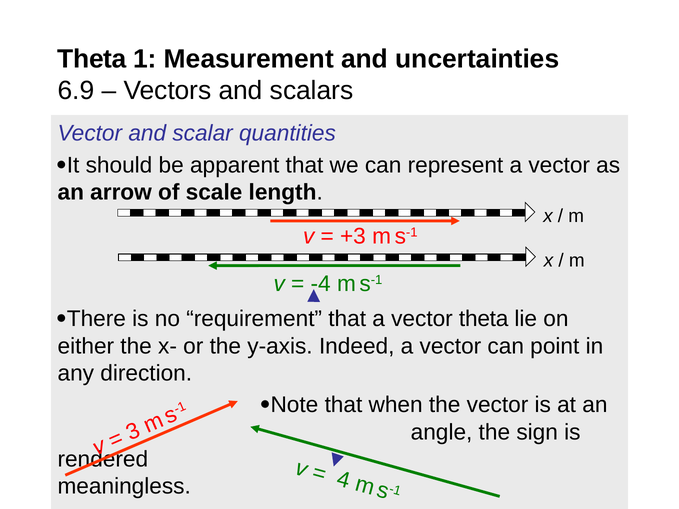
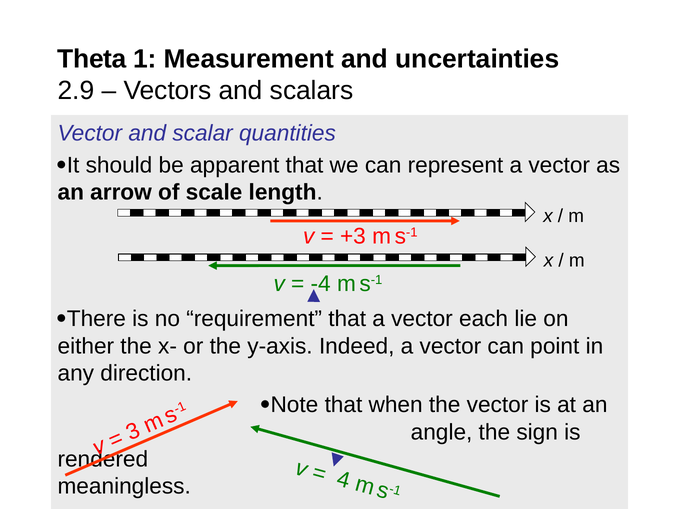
6.9: 6.9 -> 2.9 (76, 91)
vector theta: theta -> each (484, 319)
